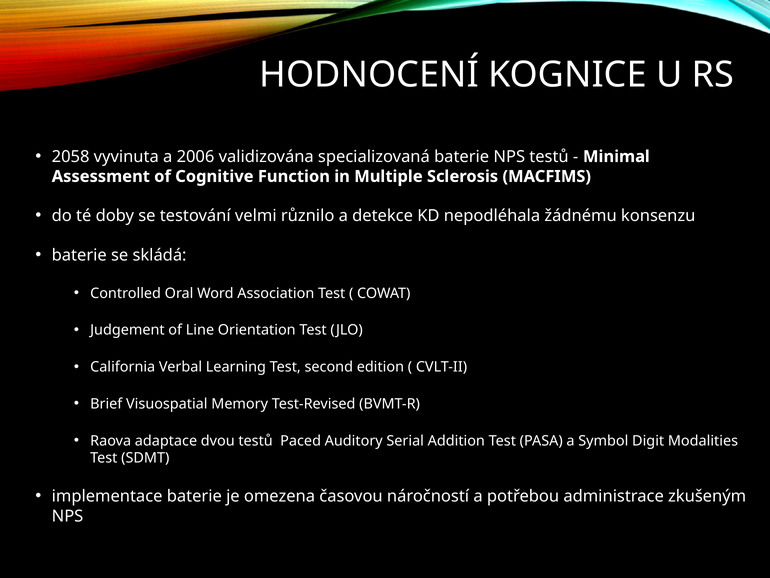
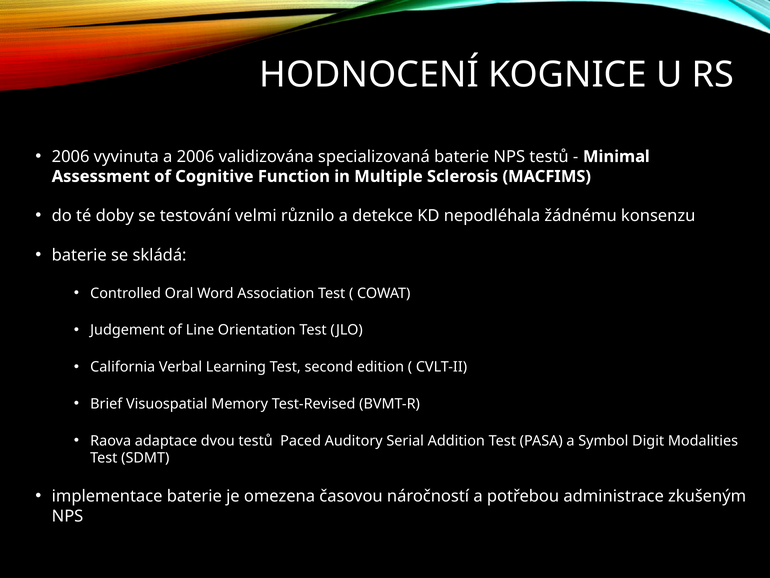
2058: 2058 -> 2006 (71, 156)
